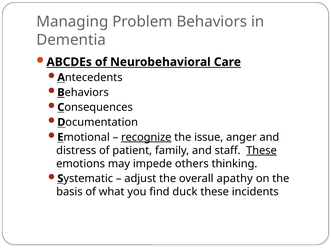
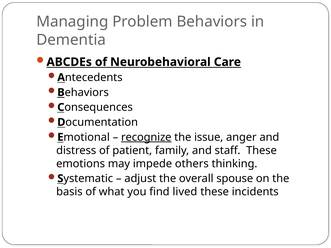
These underline: present -> none (261, 151)
apathy: apathy -> spouse (235, 179)
duck: duck -> lived (185, 192)
